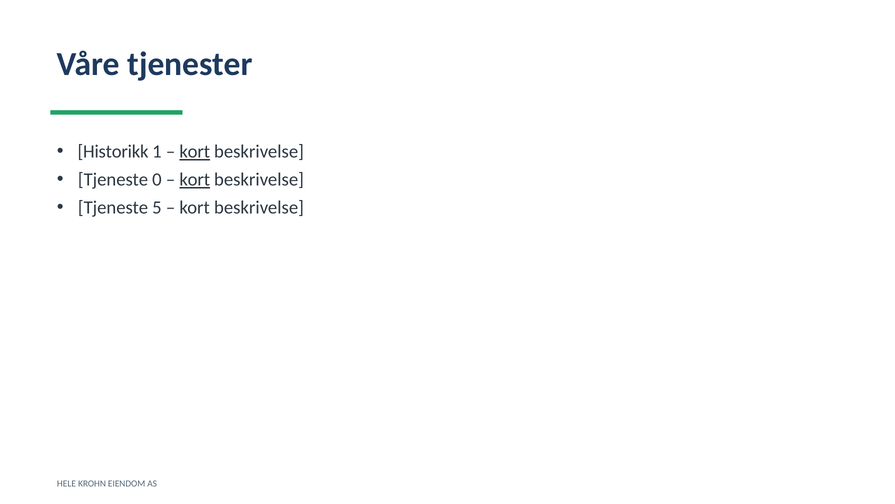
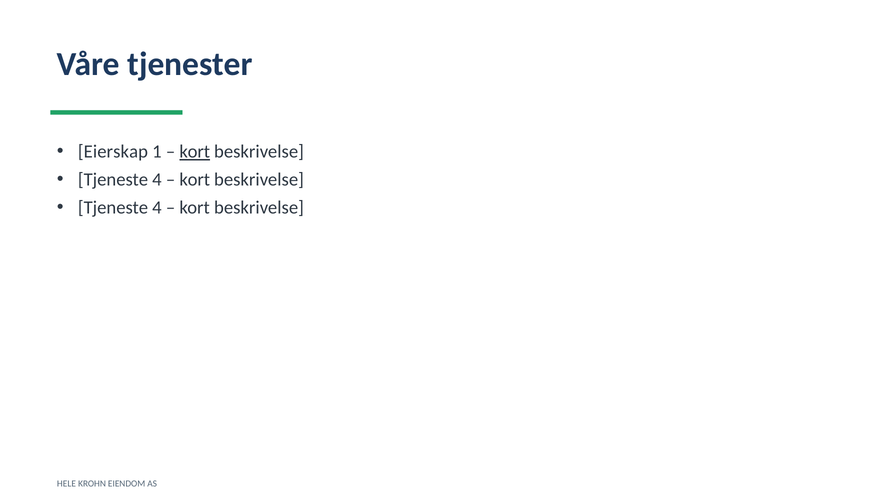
Historikk: Historikk -> Eierskap (113, 152)
0: 0 -> 4 (157, 180)
kort underline: present -> none (195, 180)
5: 5 -> 4 (157, 208)
